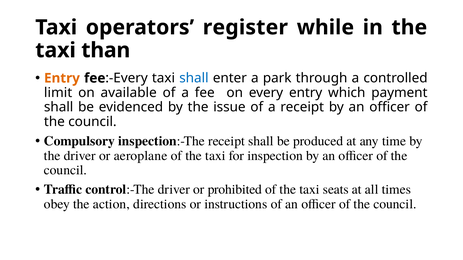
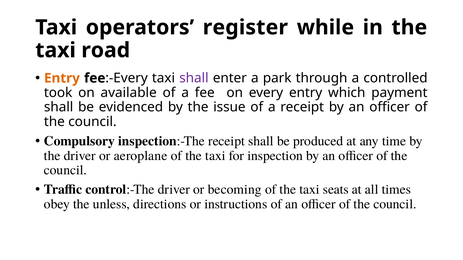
than: than -> road (106, 50)
shall colour: blue -> purple (194, 78)
limit: limit -> took (58, 93)
prohibited: prohibited -> becoming (235, 190)
action: action -> unless (111, 204)
